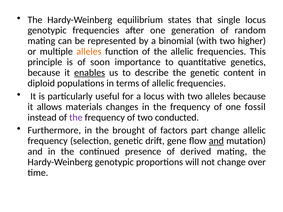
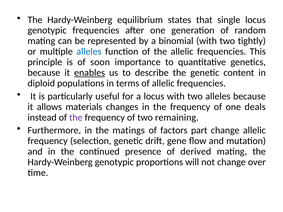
higher: higher -> tightly (252, 41)
alleles colour: orange -> blue (89, 52)
fossil: fossil -> deals (255, 107)
conducted: conducted -> remaining (177, 118)
brought: brought -> matings (129, 130)
and underline: present -> none (216, 141)
